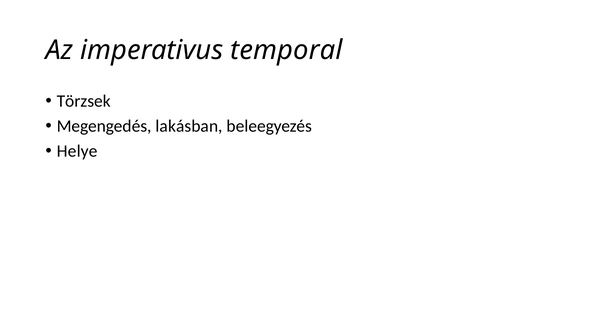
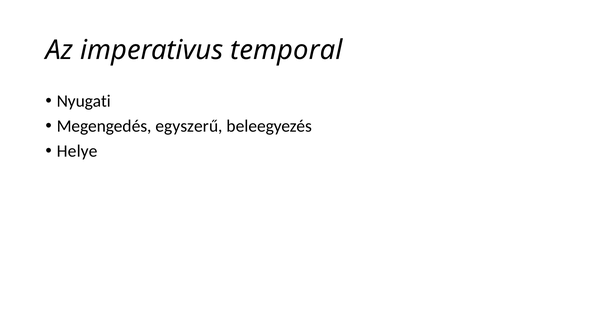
Törzsek: Törzsek -> Nyugati (84, 101)
lakásban: lakásban -> egyszerű (189, 126)
